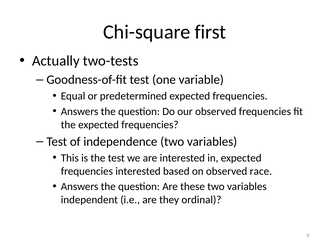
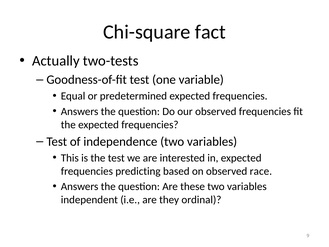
first: first -> fact (210, 32)
frequencies interested: interested -> predicting (138, 171)
